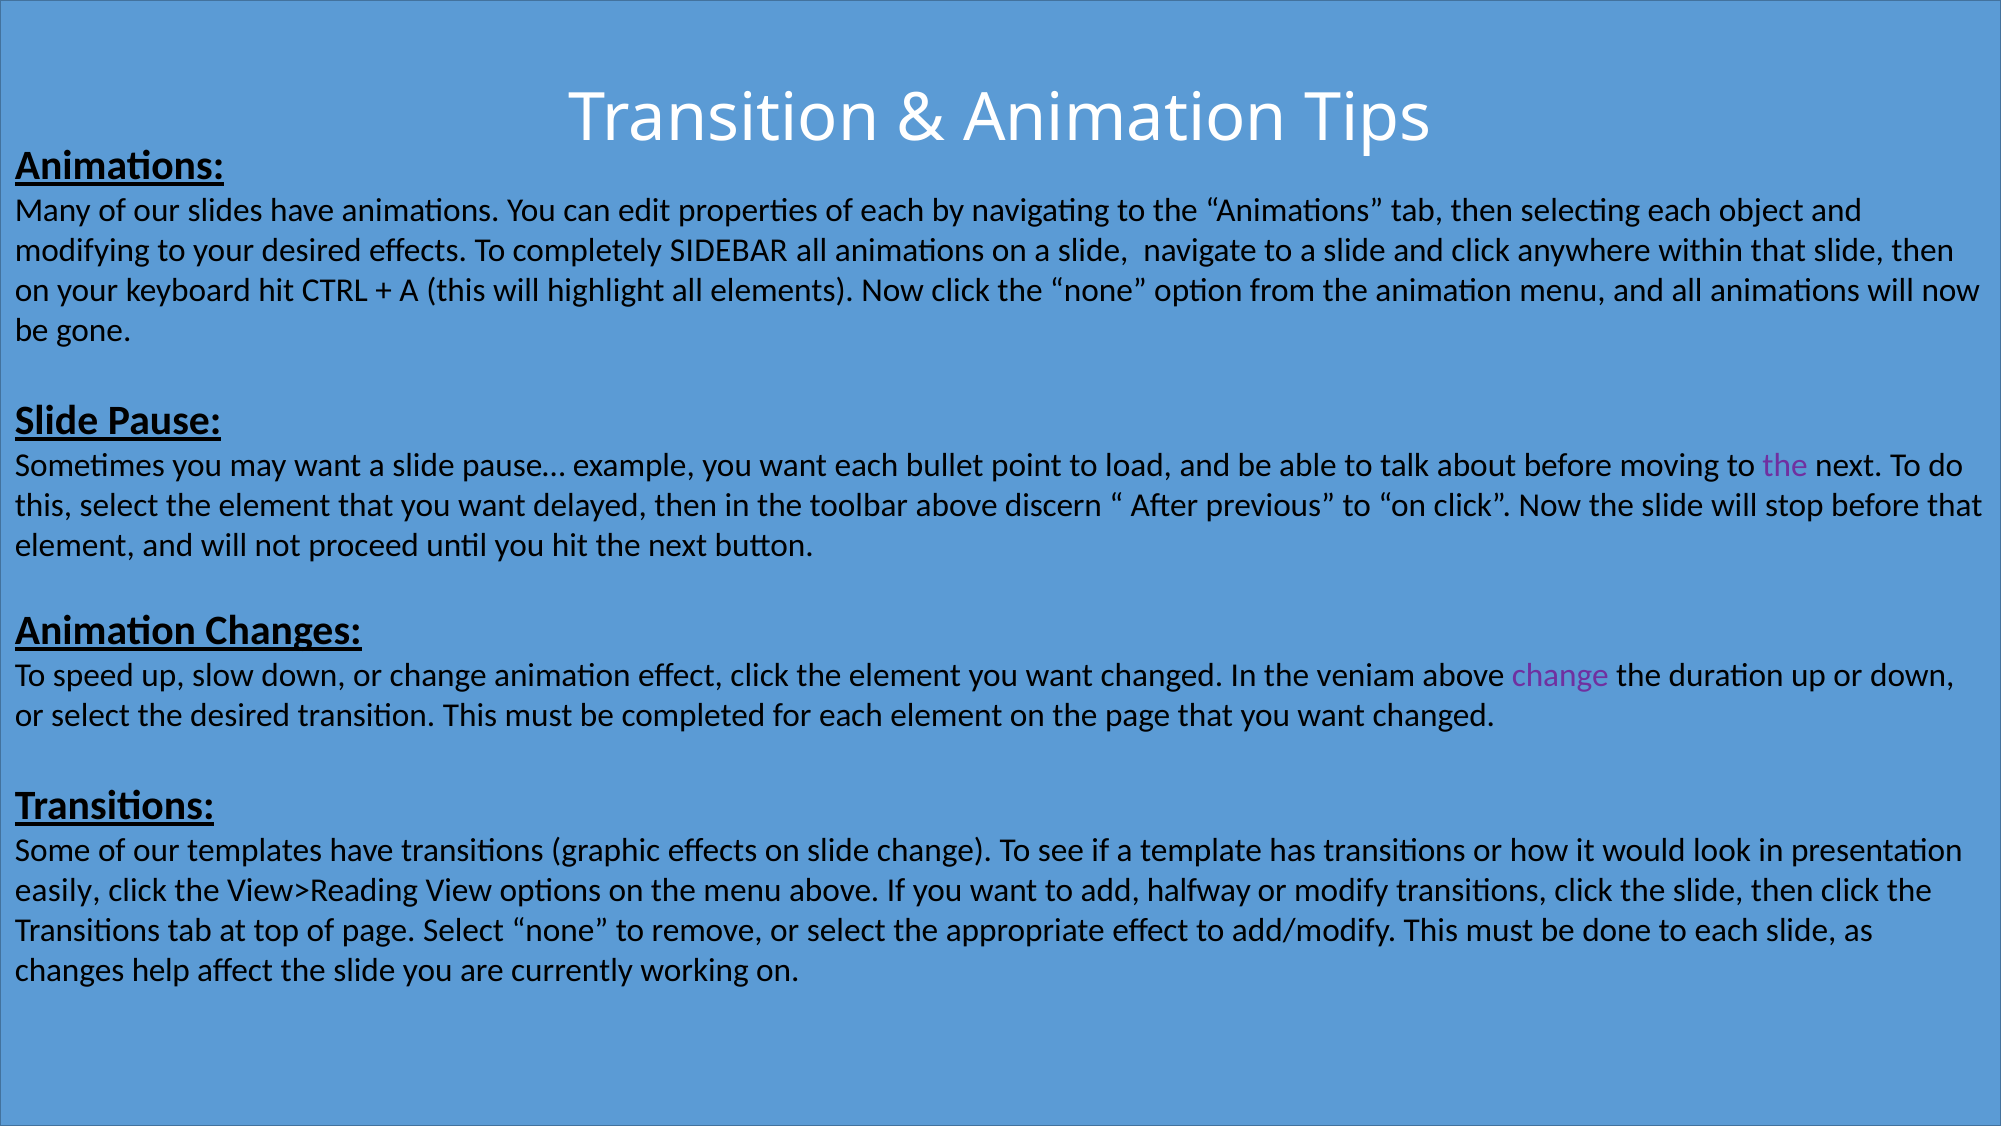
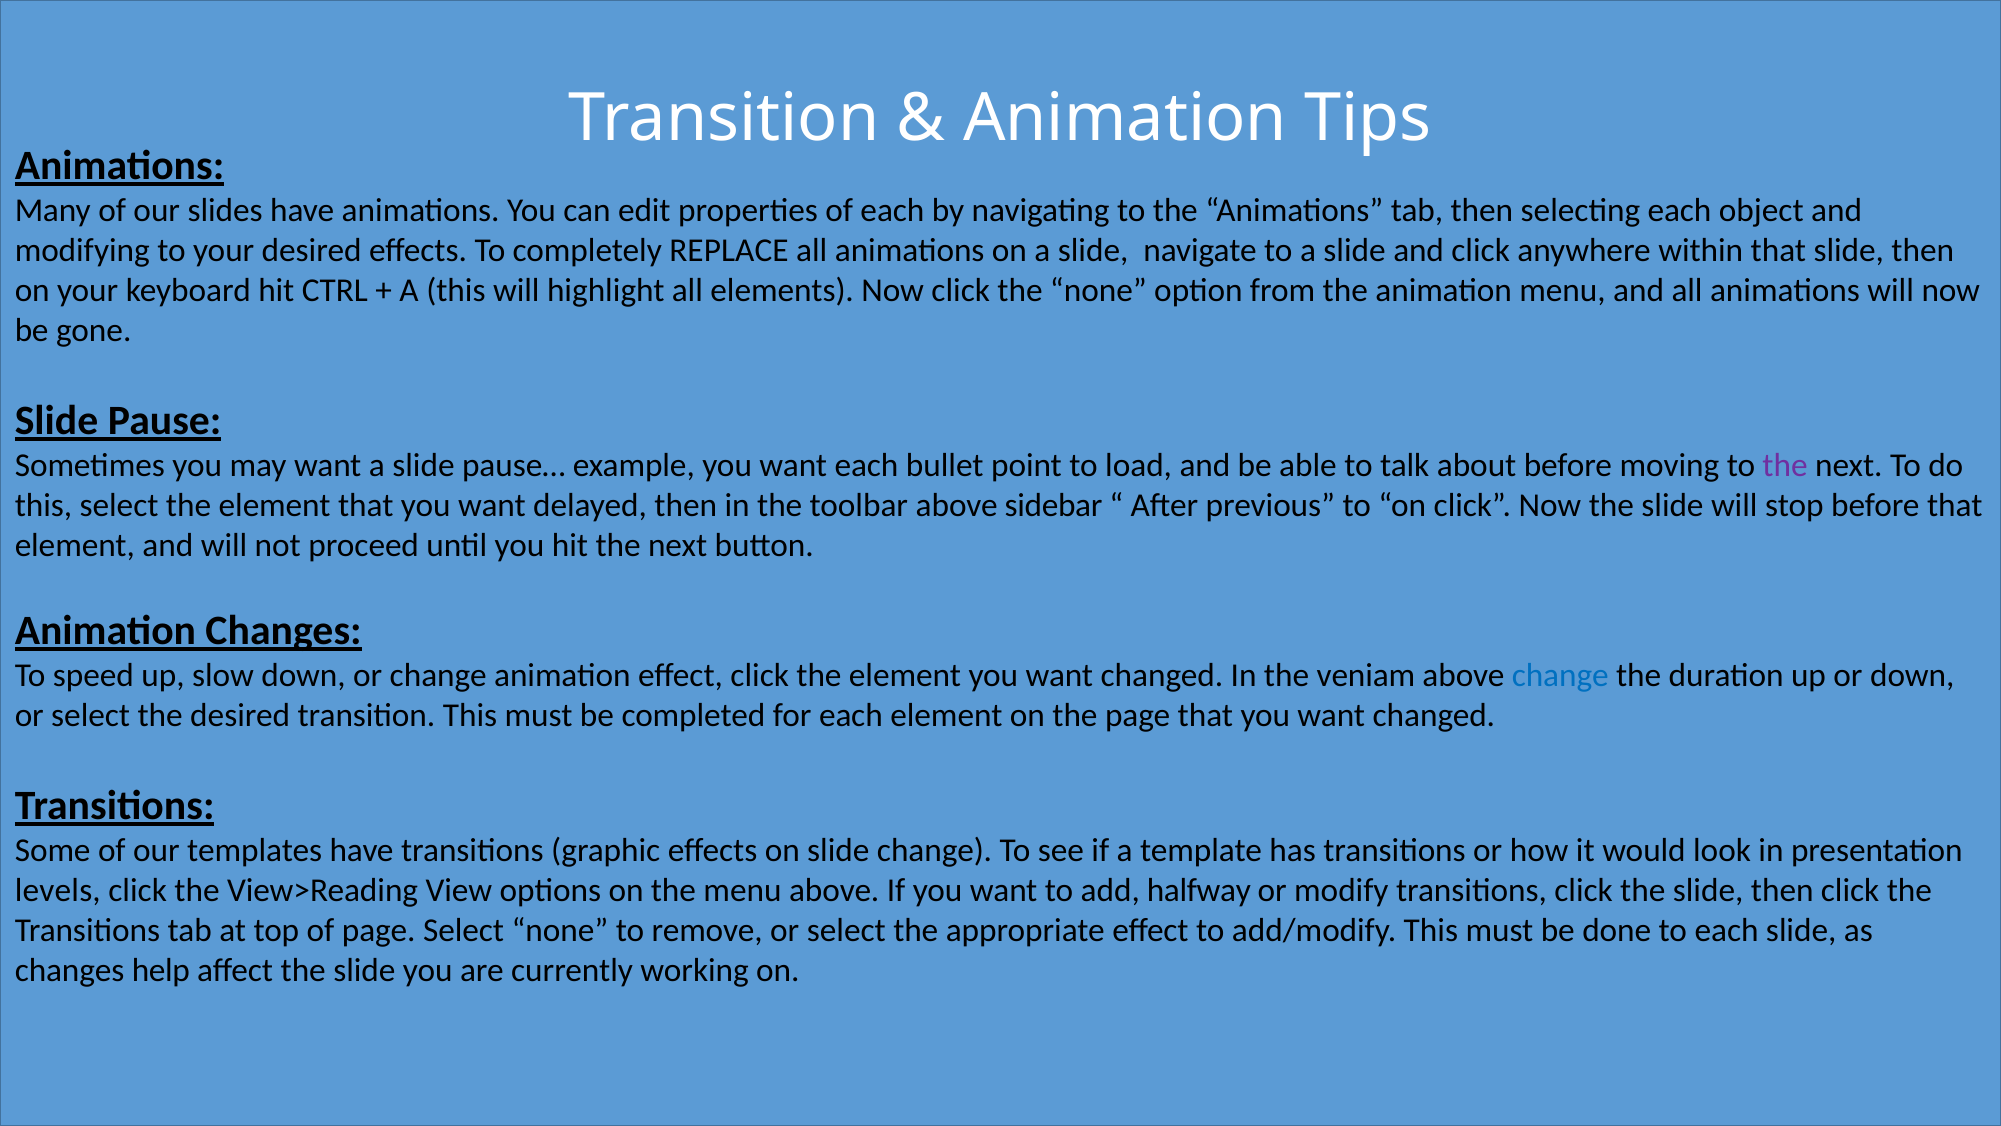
SIDEBAR: SIDEBAR -> REPLACE (729, 250)
discern: discern -> sidebar (1054, 505)
change colour: purple -> blue (1560, 675)
easily: easily -> levels (58, 890)
